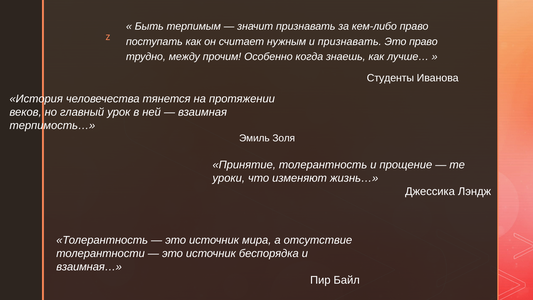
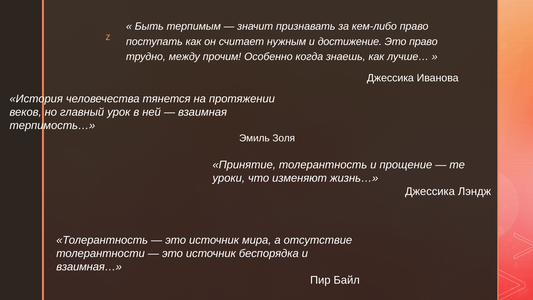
и признавать: признавать -> достижение (350, 42)
Студенты: Студенты -> Джессика (390, 78)
